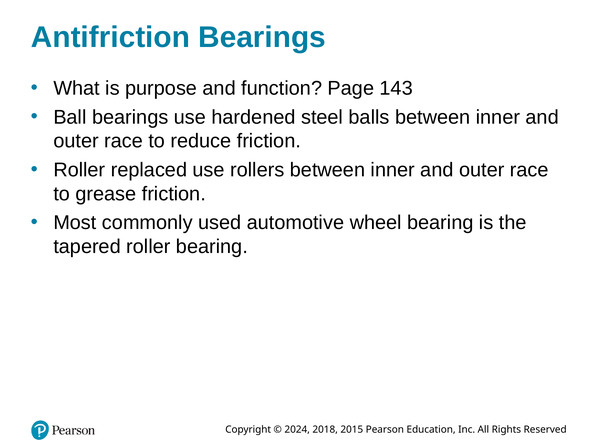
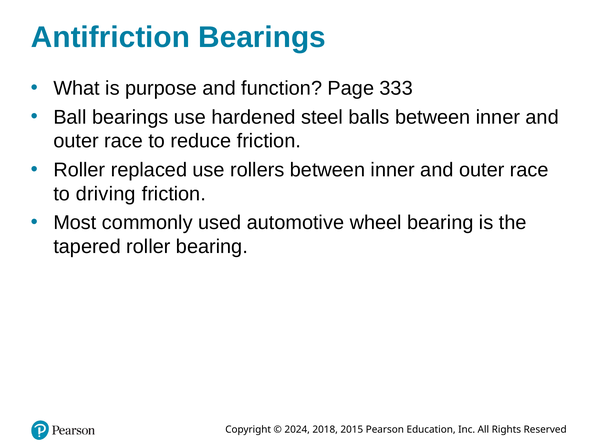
143: 143 -> 333 (396, 88)
grease: grease -> driving (106, 194)
